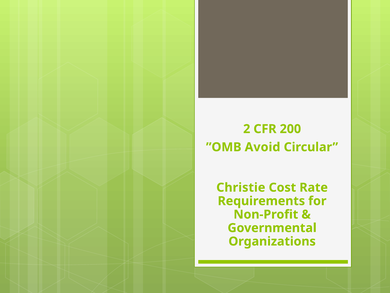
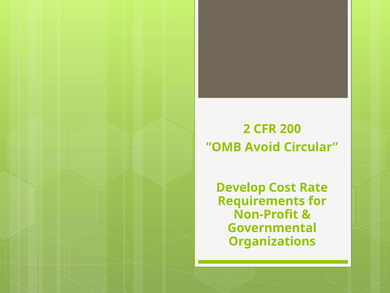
Christie: Christie -> Develop (241, 187)
